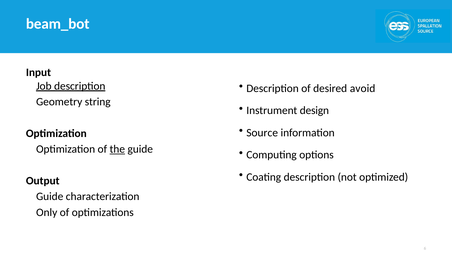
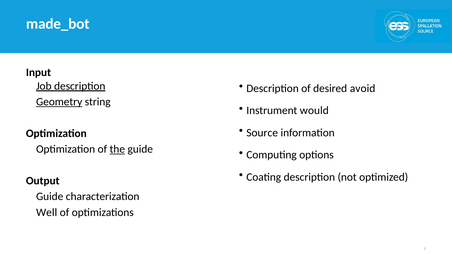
beam_bot: beam_bot -> made_bot (58, 24)
Geometry underline: none -> present (59, 102)
design: design -> would (314, 111)
Only: Only -> Well (47, 213)
